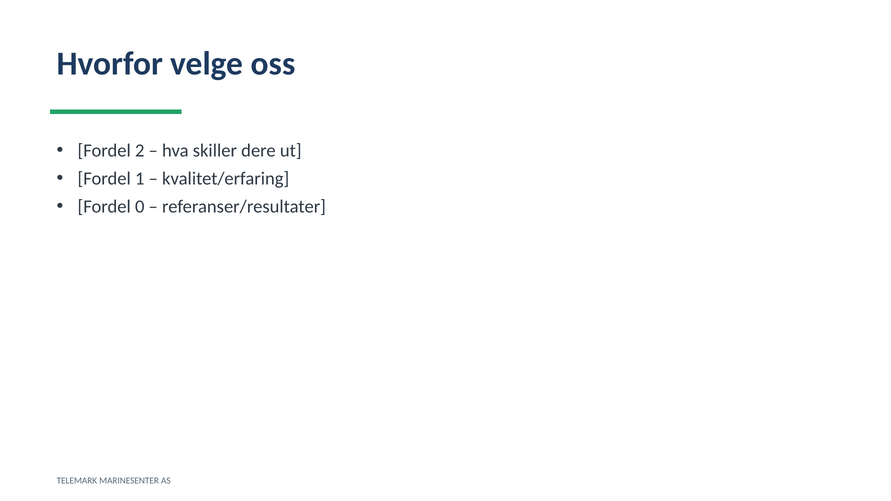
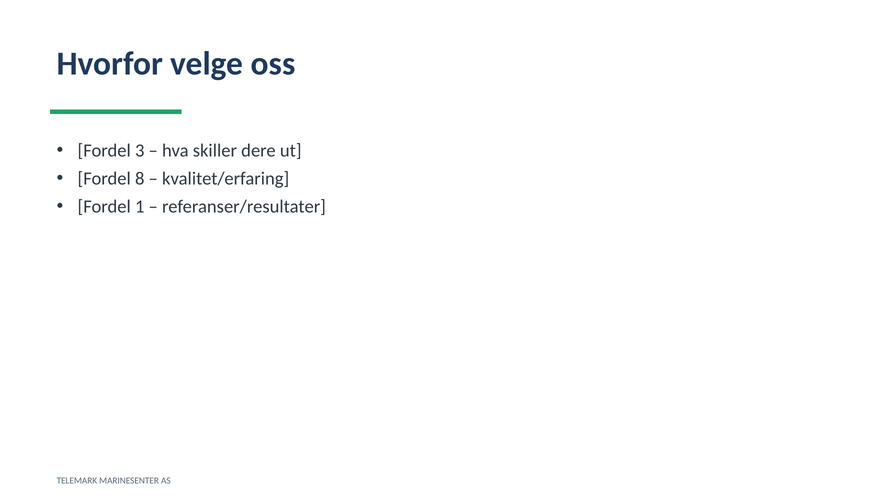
2: 2 -> 3 (140, 151)
1: 1 -> 8 (140, 179)
0: 0 -> 1 (140, 207)
